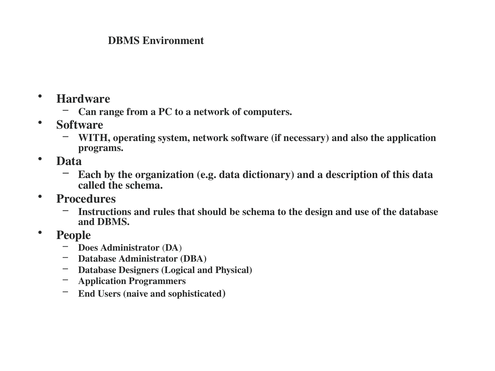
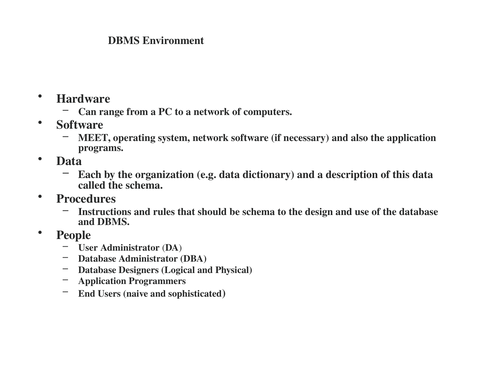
WITH: WITH -> MEET (94, 138)
Does: Does -> User (88, 248)
